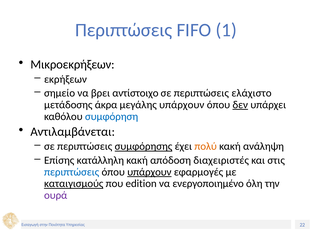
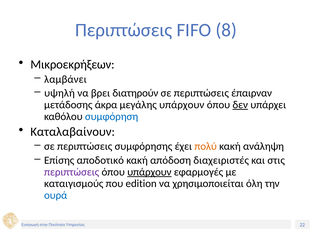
1: 1 -> 8 (226, 30)
εκρήξεων: εκρήξεων -> λαμβάνει (65, 79)
σημείο: σημείο -> υψηλή (60, 93)
αντίστοιχο: αντίστοιχο -> διατηρούν (135, 93)
ελάχιστο: ελάχιστο -> έπαιρναν (252, 93)
Αντιλαμβάνεται: Αντιλαμβάνεται -> Καταλαβαίνουν (73, 132)
συμφόρησης underline: present -> none (143, 146)
κατάλληλη: κατάλληλη -> αποδοτικό (100, 160)
περιπτώσεις colour: blue -> purple (72, 172)
καταιγισμούς underline: present -> none (74, 184)
ενεργοποιημένο: ενεργοποιημένο -> χρησιμοποιείται (208, 184)
ουρά colour: purple -> blue (56, 195)
